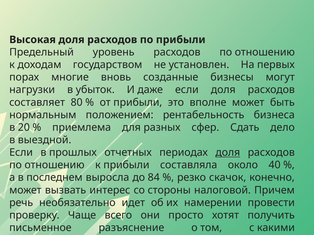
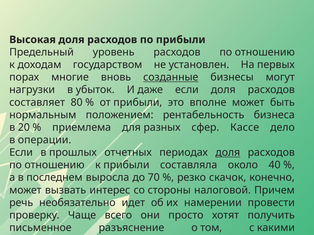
созданные underline: none -> present (171, 77)
Сдать: Сдать -> Кассе (245, 128)
выездной: выездной -> операции (45, 140)
84: 84 -> 70 (154, 178)
